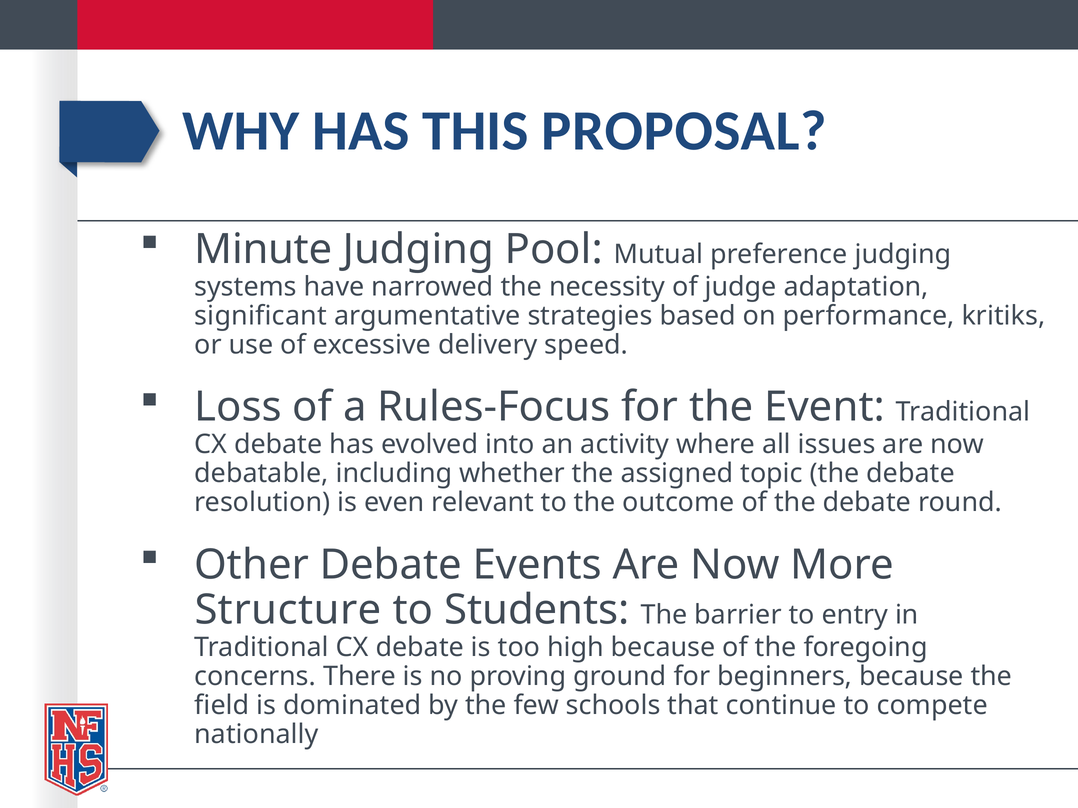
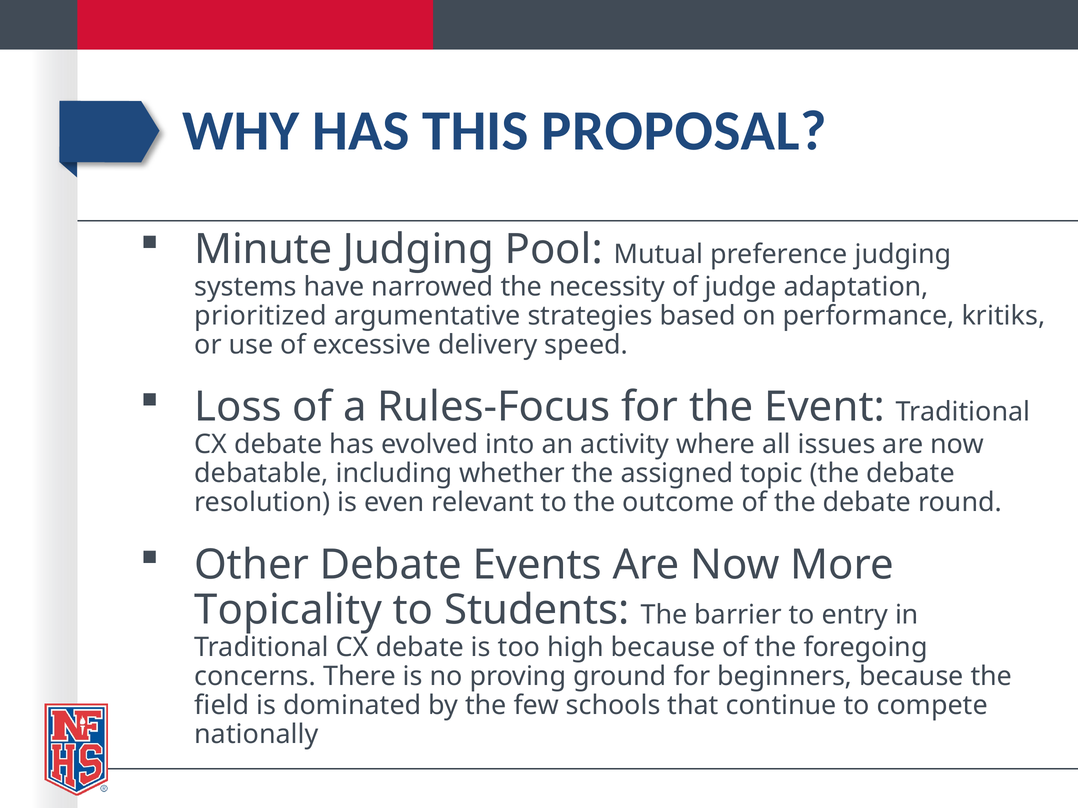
significant: significant -> prioritized (261, 316)
Structure: Structure -> Topicality (288, 610)
